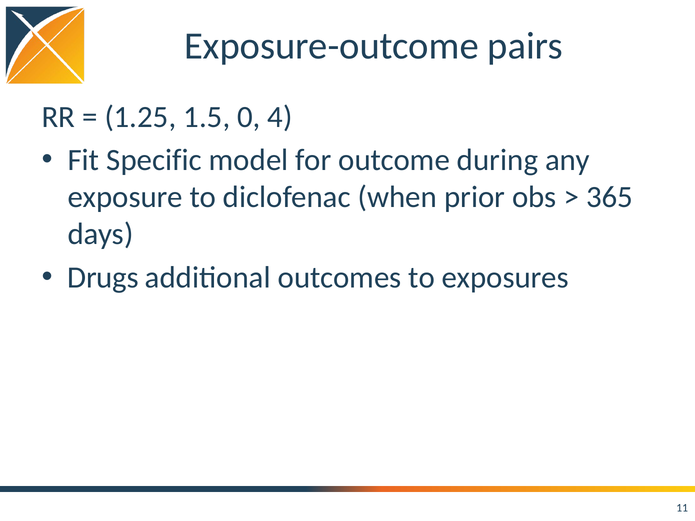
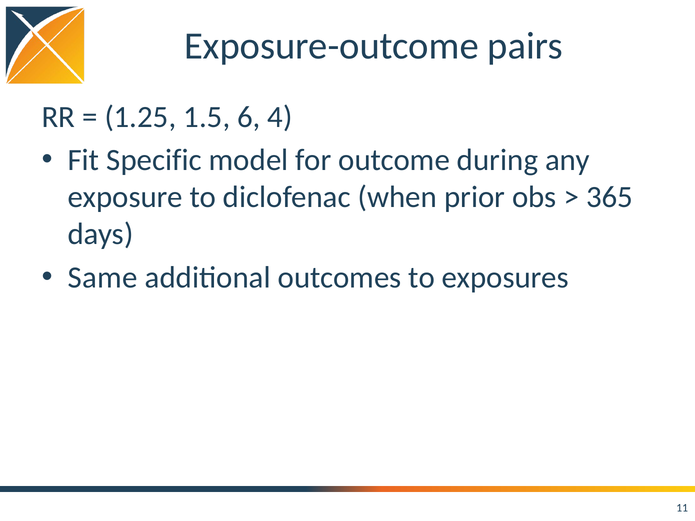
0: 0 -> 6 (249, 117)
Drugs: Drugs -> Same (103, 278)
